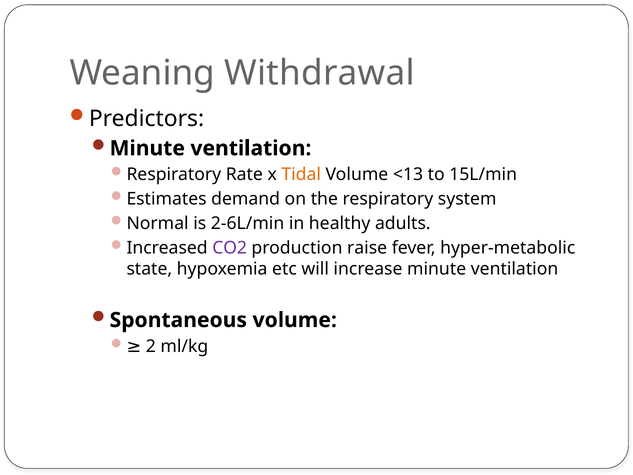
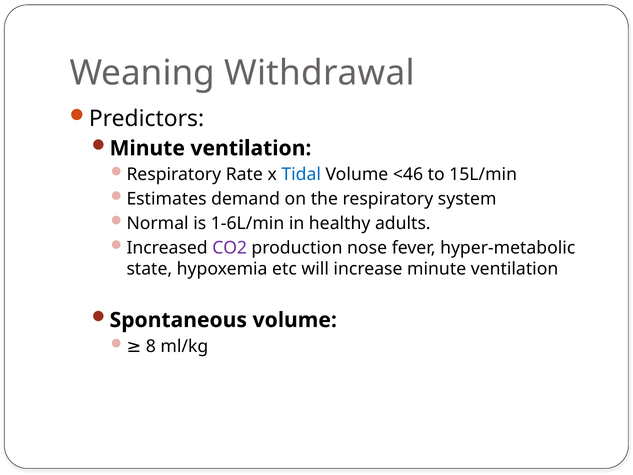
Tidal colour: orange -> blue (301, 174)
<13: <13 -> <46 (408, 174)
2-6L/min: 2-6L/min -> 1-6L/min (248, 223)
raise: raise -> nose (367, 248)
2: 2 -> 8 (151, 346)
